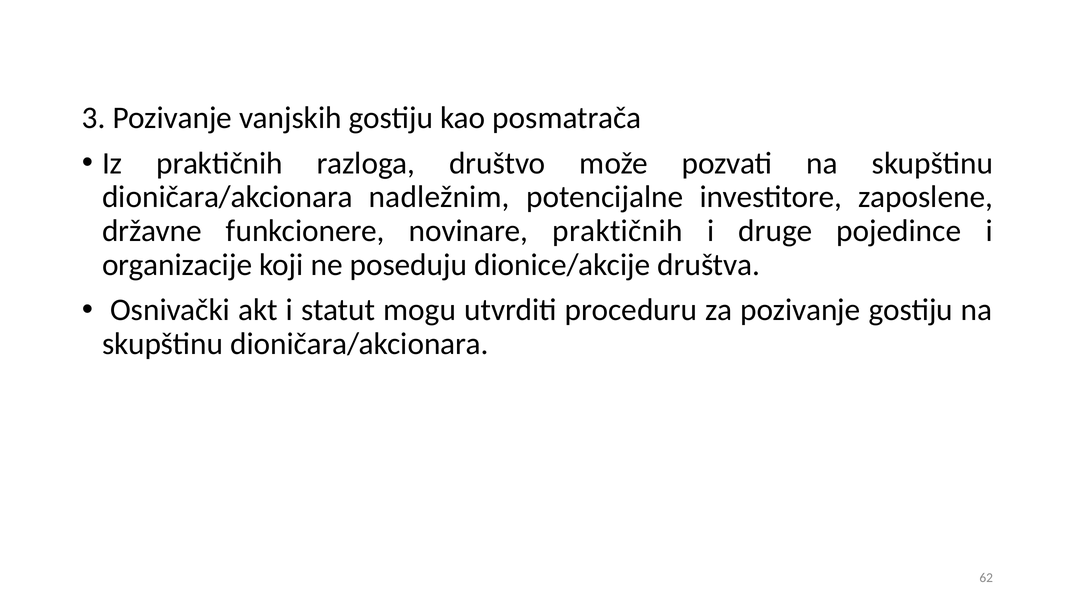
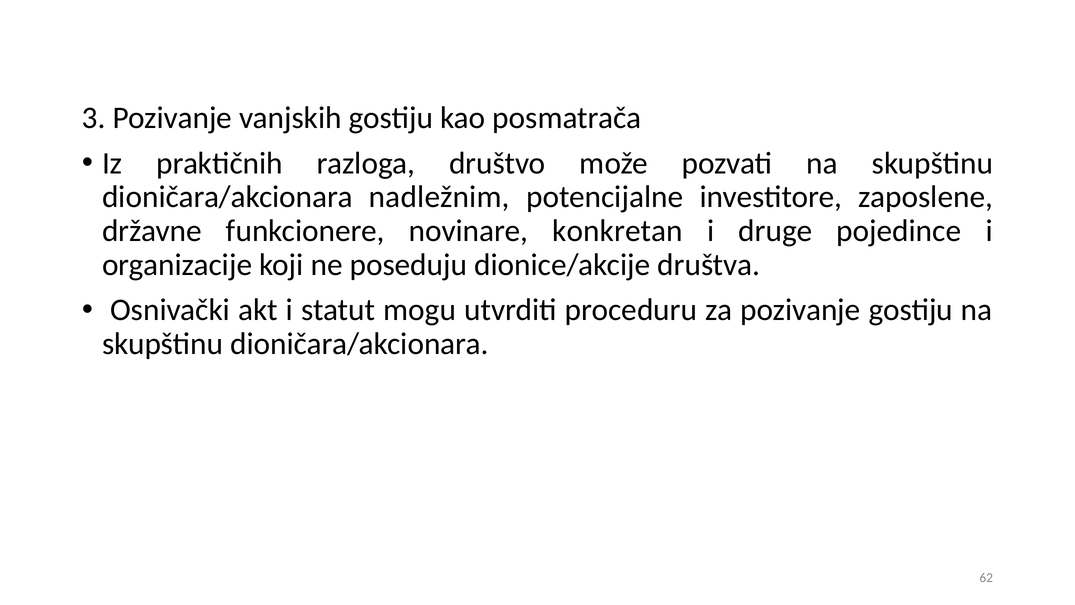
novinare praktičnih: praktičnih -> konkretan (618, 231)
